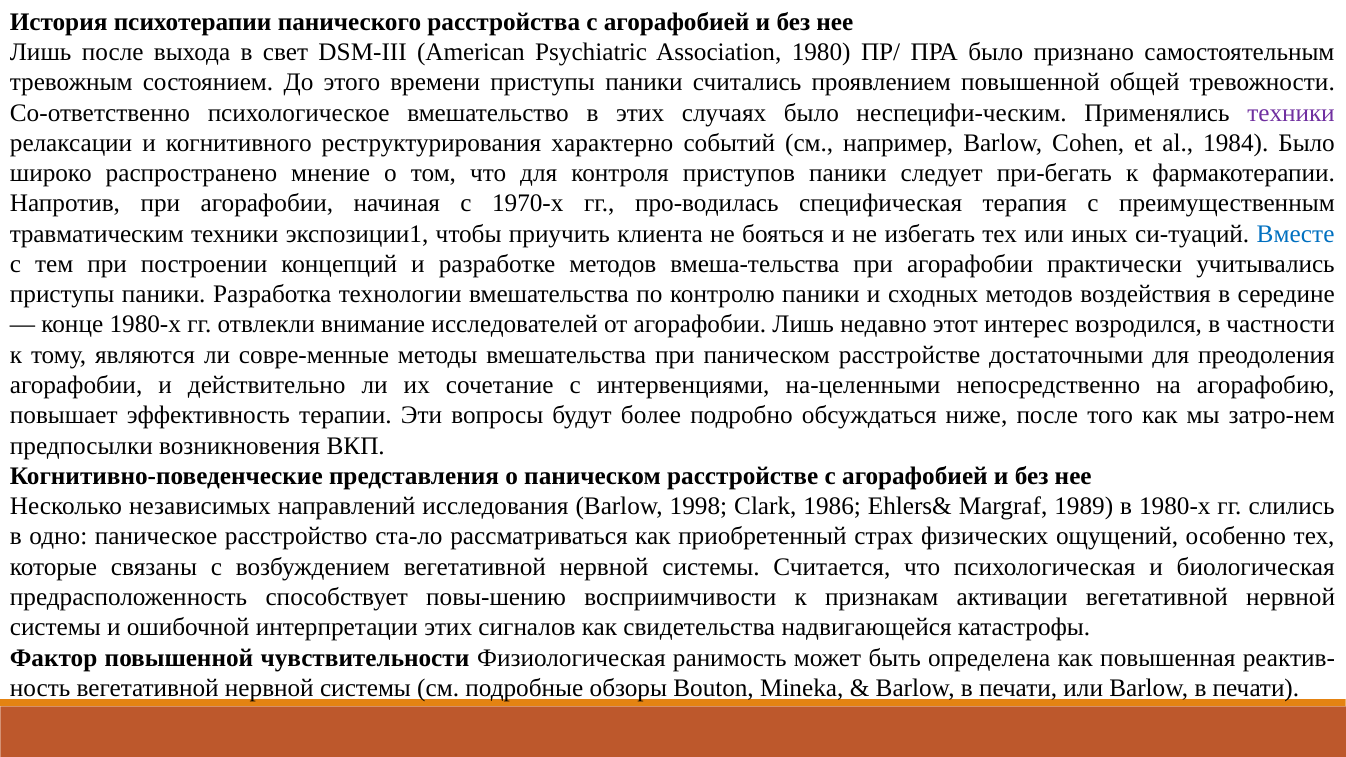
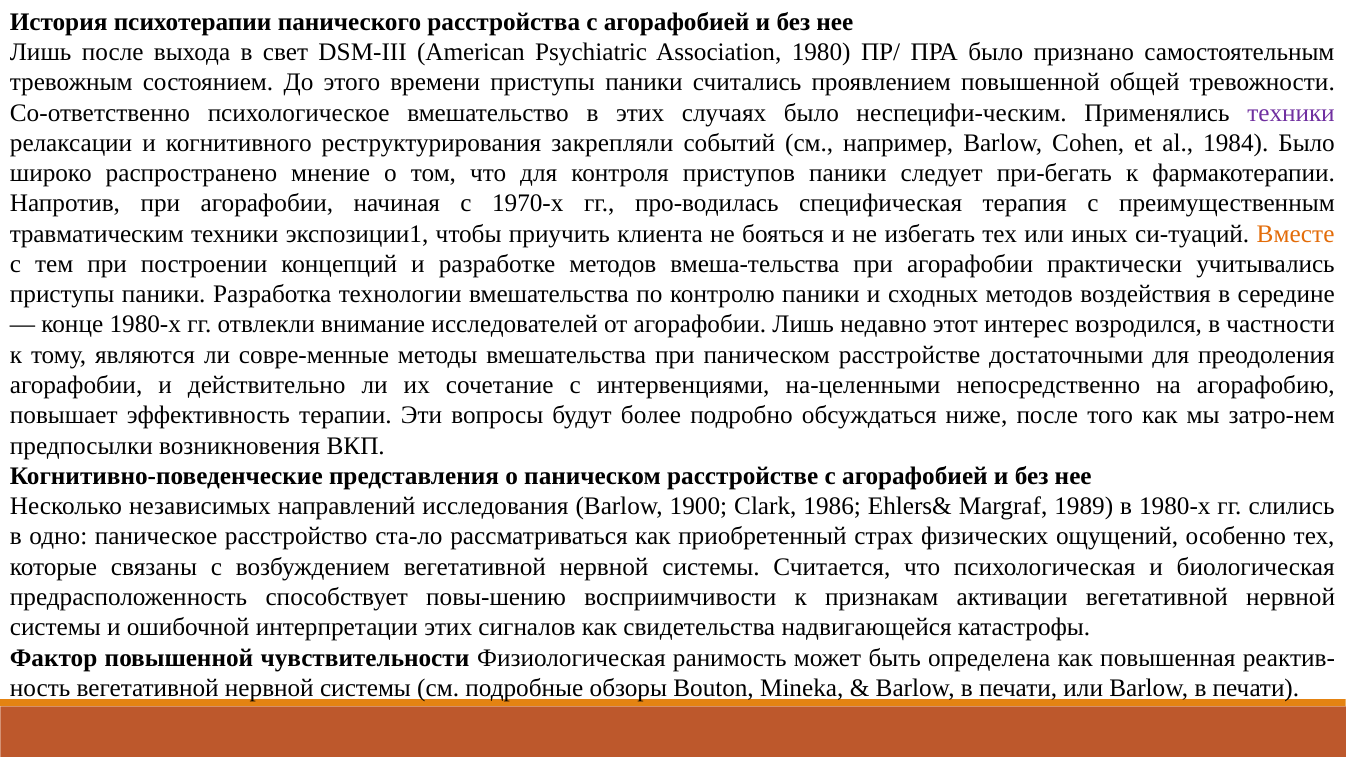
характерно: характерно -> закрепляли (612, 143)
Вместе colour: blue -> orange (1296, 234)
1998: 1998 -> 1900 (698, 506)
